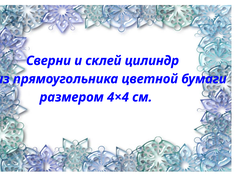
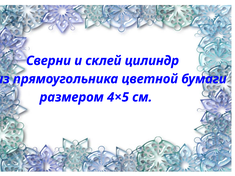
4×4: 4×4 -> 4×5 (118, 97)
